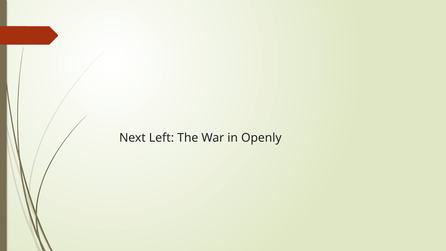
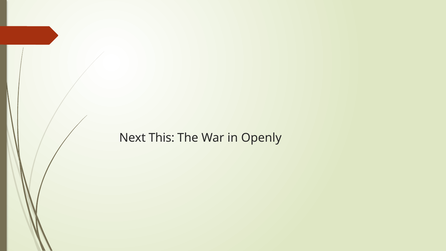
Left: Left -> This (162, 138)
